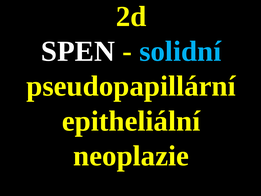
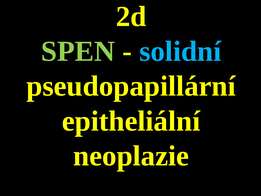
SPEN colour: white -> light green (78, 51)
